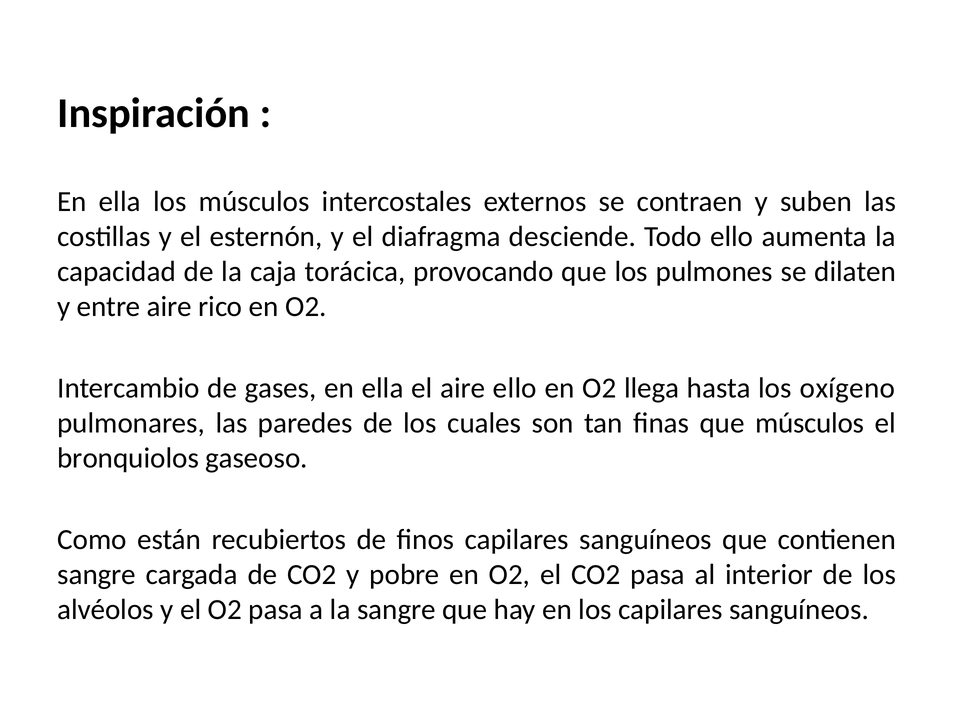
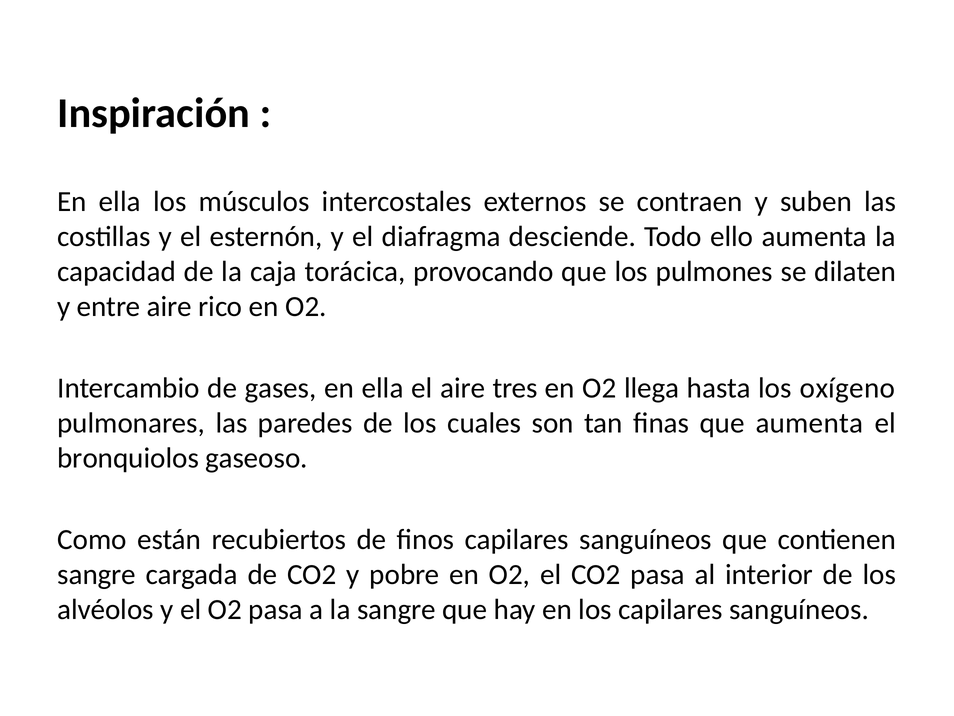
aire ello: ello -> tres (515, 388)
que músculos: músculos -> aumenta (809, 423)
